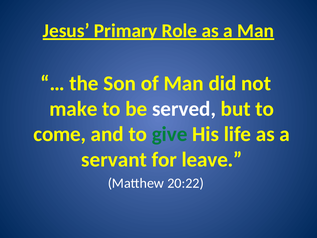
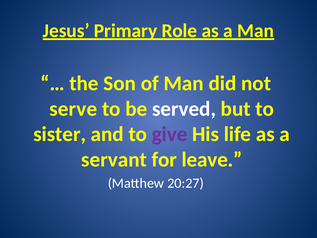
make: make -> serve (73, 109)
come: come -> sister (60, 134)
give colour: green -> purple (170, 134)
20:22: 20:22 -> 20:27 (186, 183)
